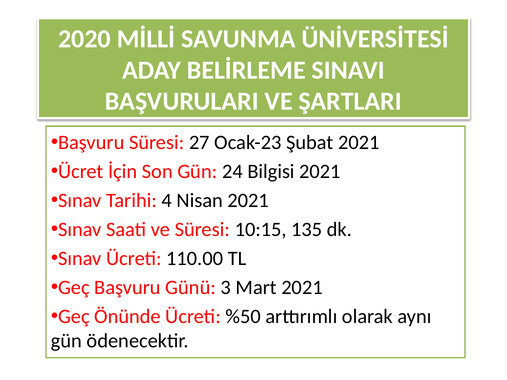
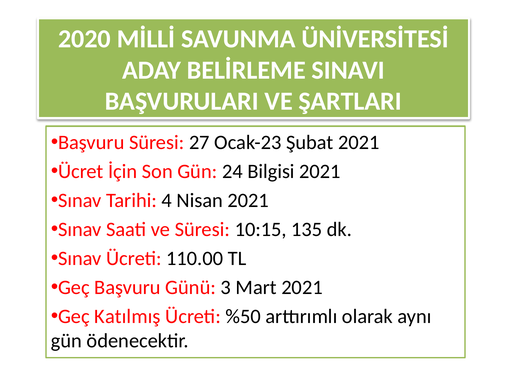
Önünde: Önünde -> Katılmış (127, 317)
